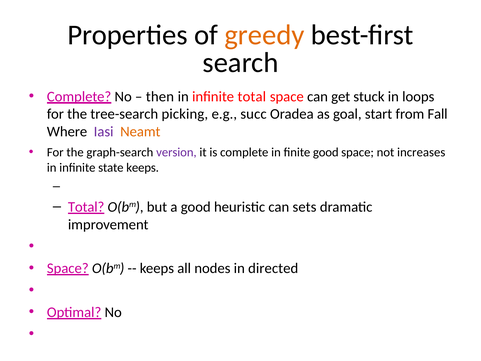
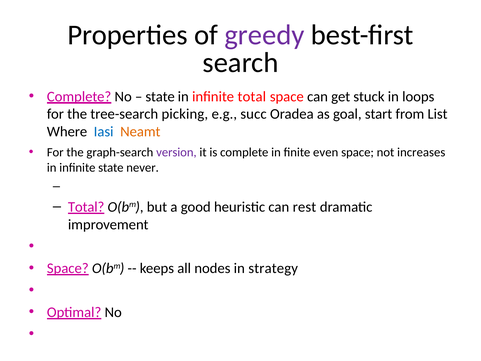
greedy colour: orange -> purple (264, 35)
then: then -> state (160, 96)
Fall: Fall -> List (438, 114)
Iasi colour: purple -> blue (104, 132)
finite good: good -> even (326, 152)
state keeps: keeps -> never (143, 167)
sets: sets -> rest (304, 207)
directed: directed -> strategy (273, 268)
